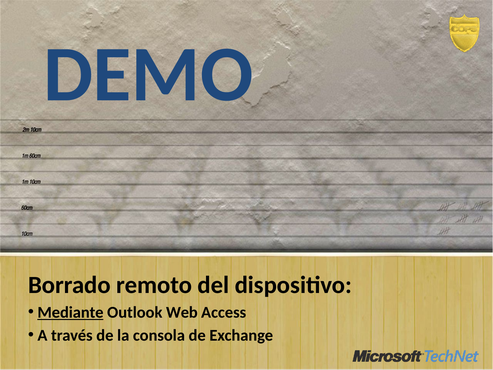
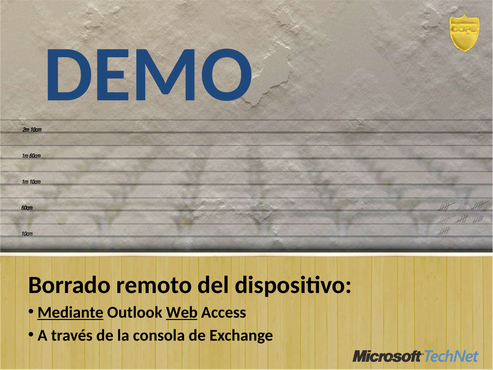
Web underline: none -> present (182, 312)
